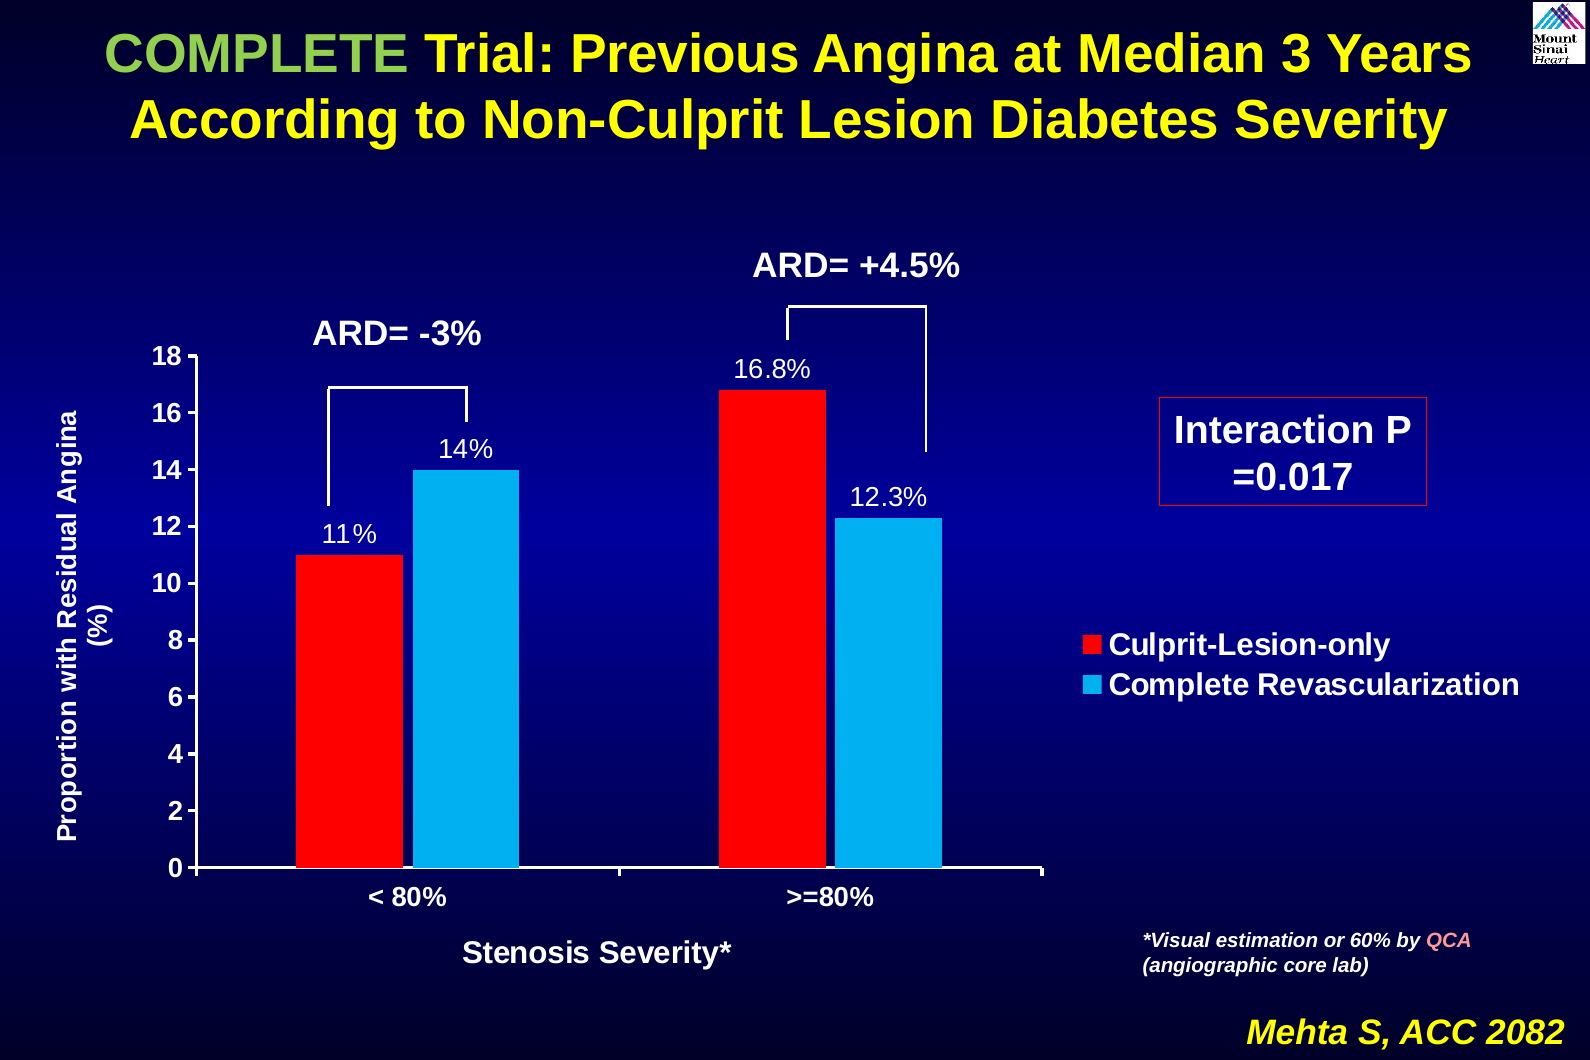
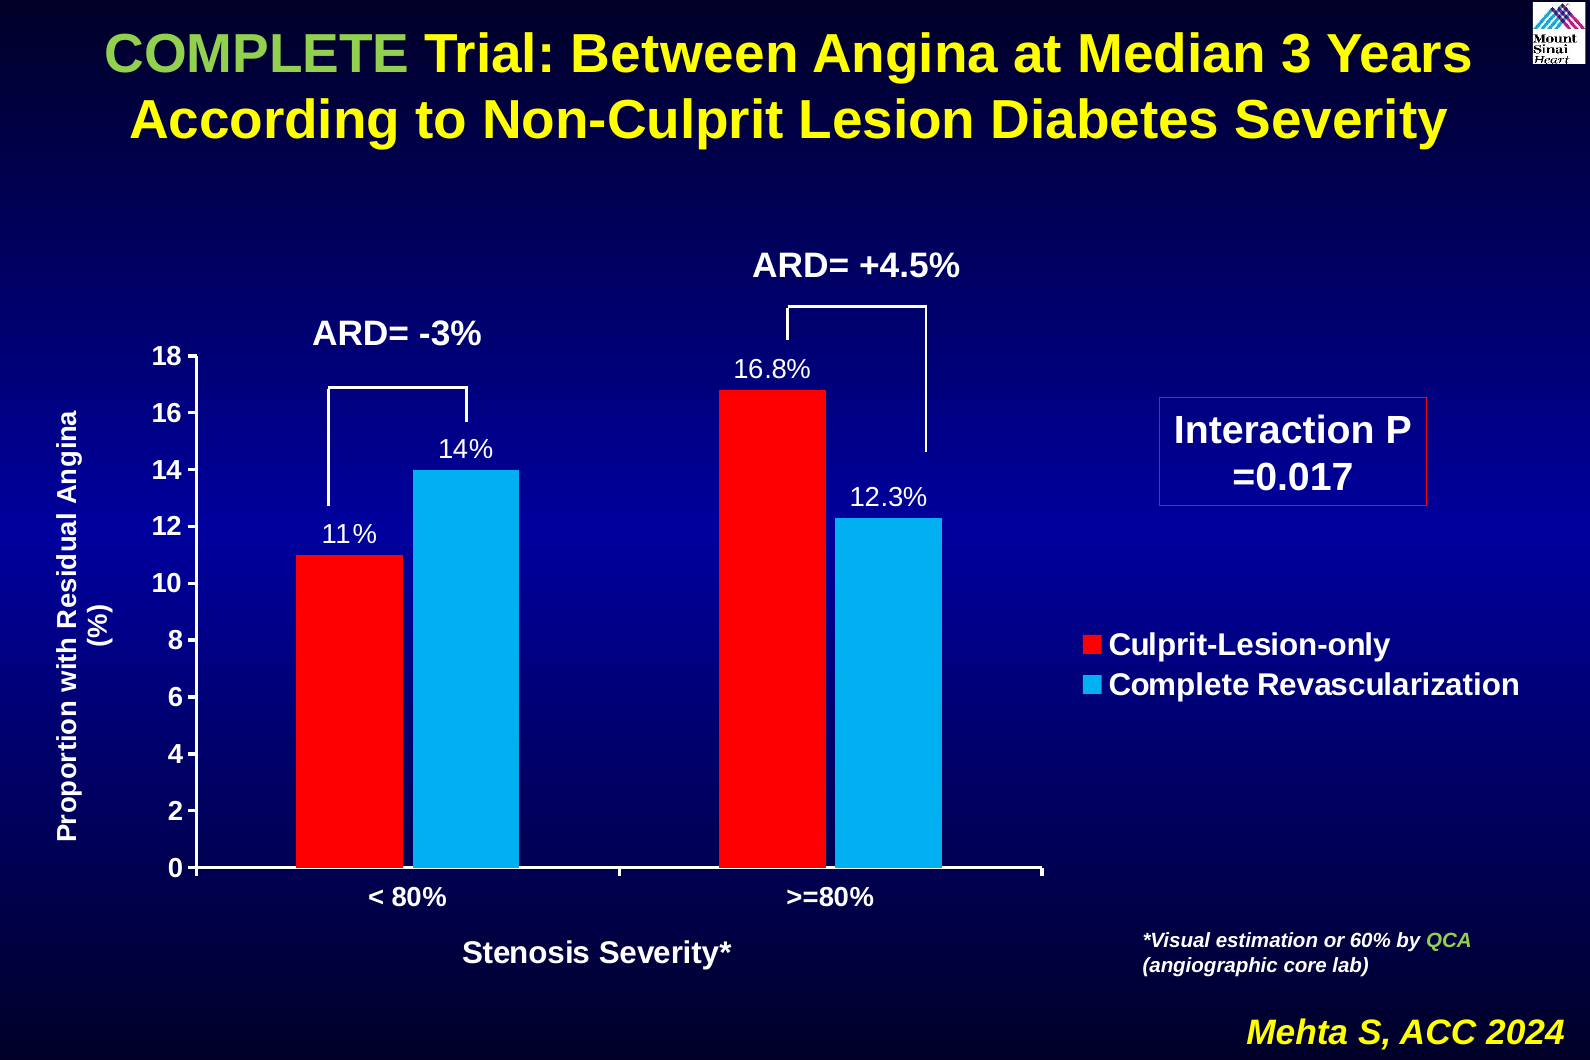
Previous: Previous -> Between (685, 54)
QCA colour: pink -> light green (1449, 941)
2082: 2082 -> 2024 (1525, 1033)
